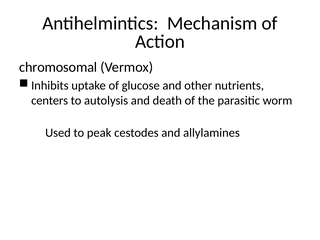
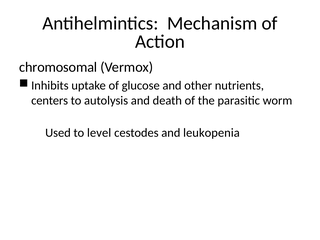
peak: peak -> level (99, 133)
allylamines: allylamines -> leukopenia (211, 133)
